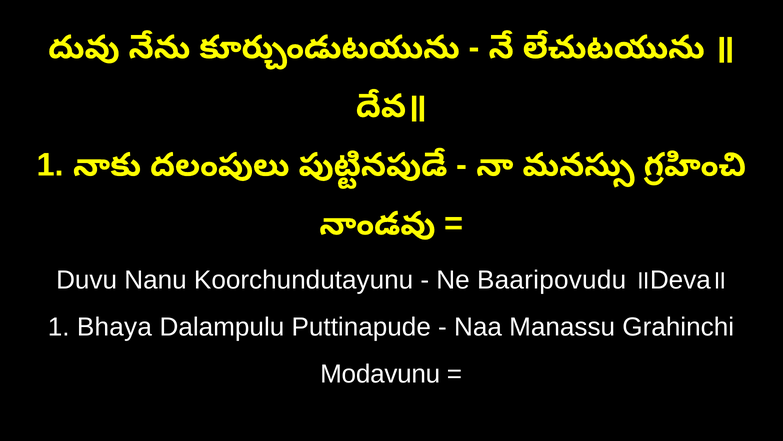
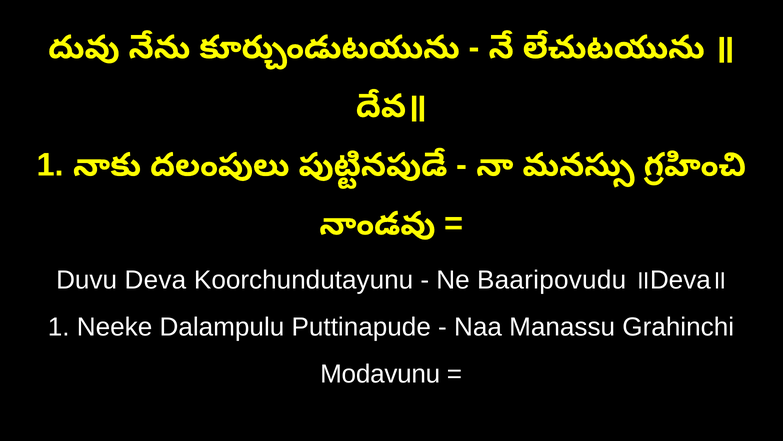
Duvu Nanu: Nanu -> Deva (155, 280)
Bhaya: Bhaya -> Neeke (115, 327)
